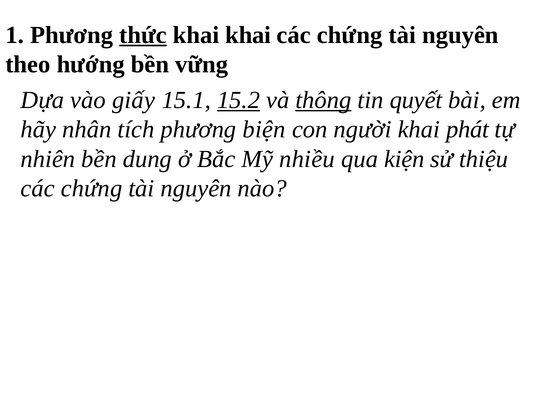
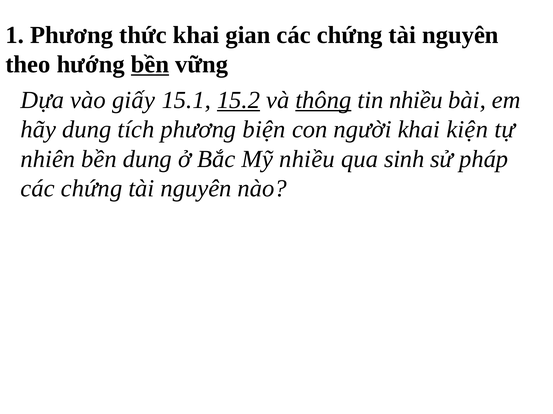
thức underline: present -> none (143, 35)
khai khai: khai -> gian (248, 35)
bền underline: none -> present (150, 64)
tin quyết: quyết -> nhiều (416, 100)
hãy nhân: nhân -> dung (87, 130)
phát: phát -> kiện (467, 130)
kiện: kiện -> sinh (404, 159)
thiệu: thiệu -> pháp (484, 159)
